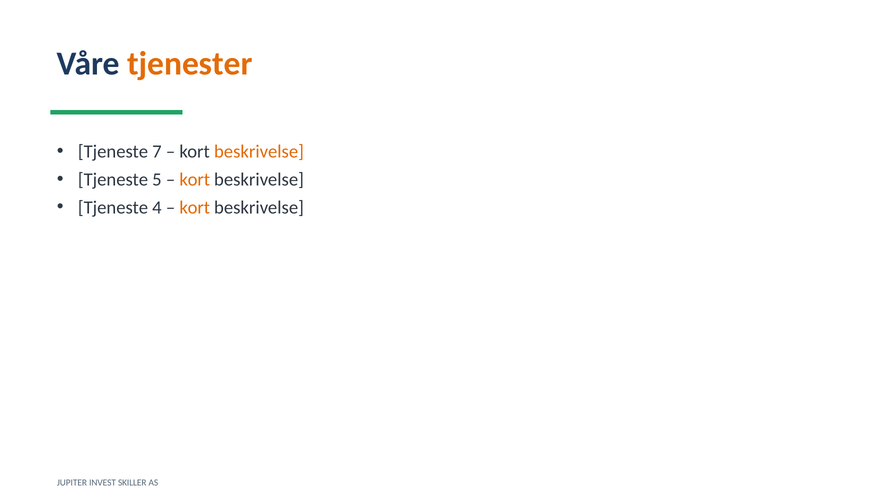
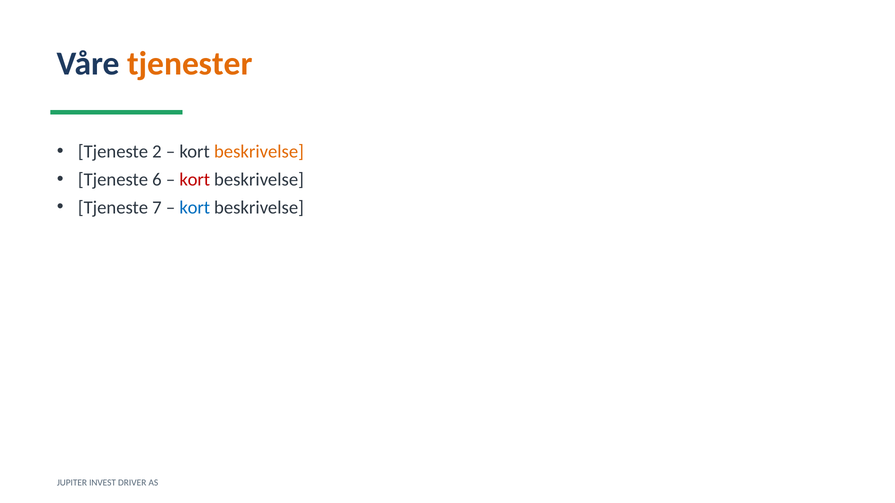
7: 7 -> 2 (157, 152)
5: 5 -> 6 (157, 180)
kort colour: orange -> red (195, 180)
4: 4 -> 7 (157, 208)
kort colour: orange -> blue (195, 208)
SKILLER: SKILLER -> DRIVER (132, 483)
